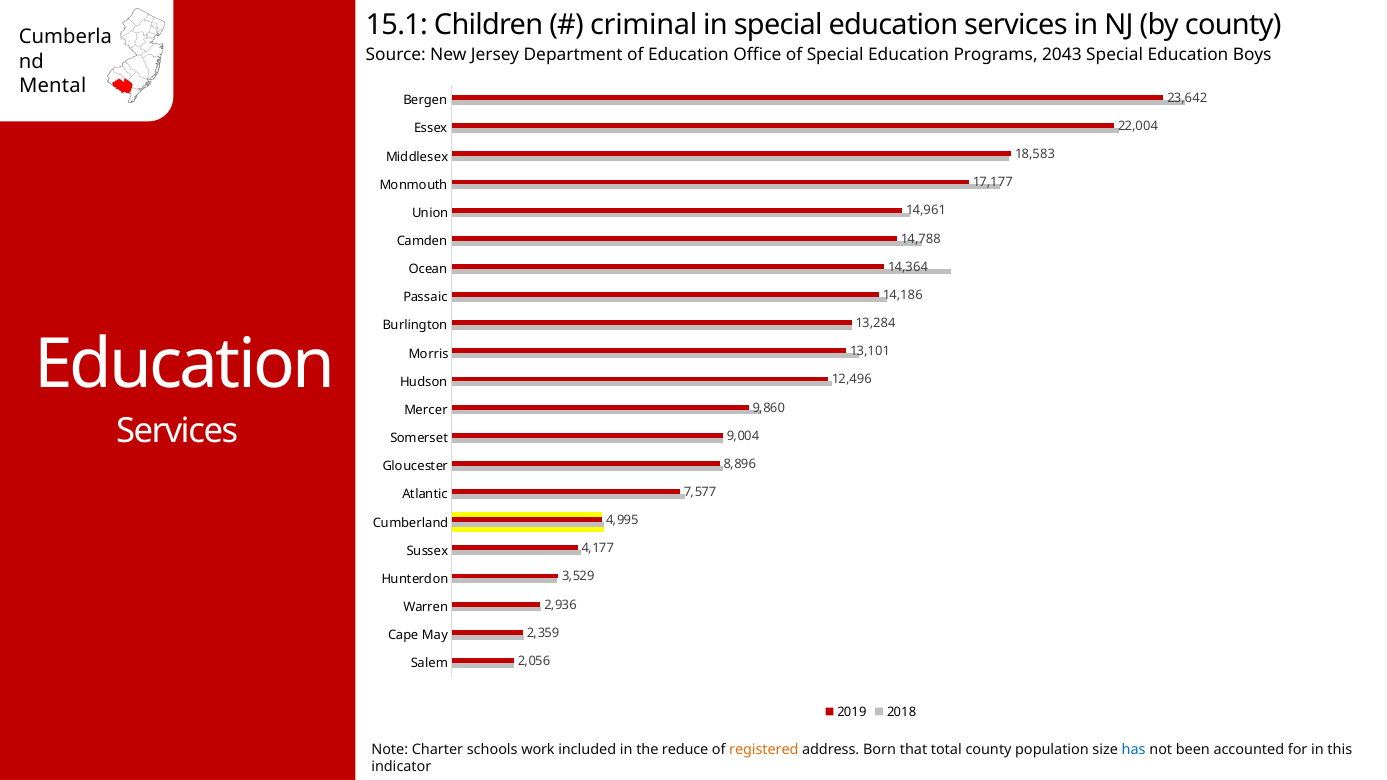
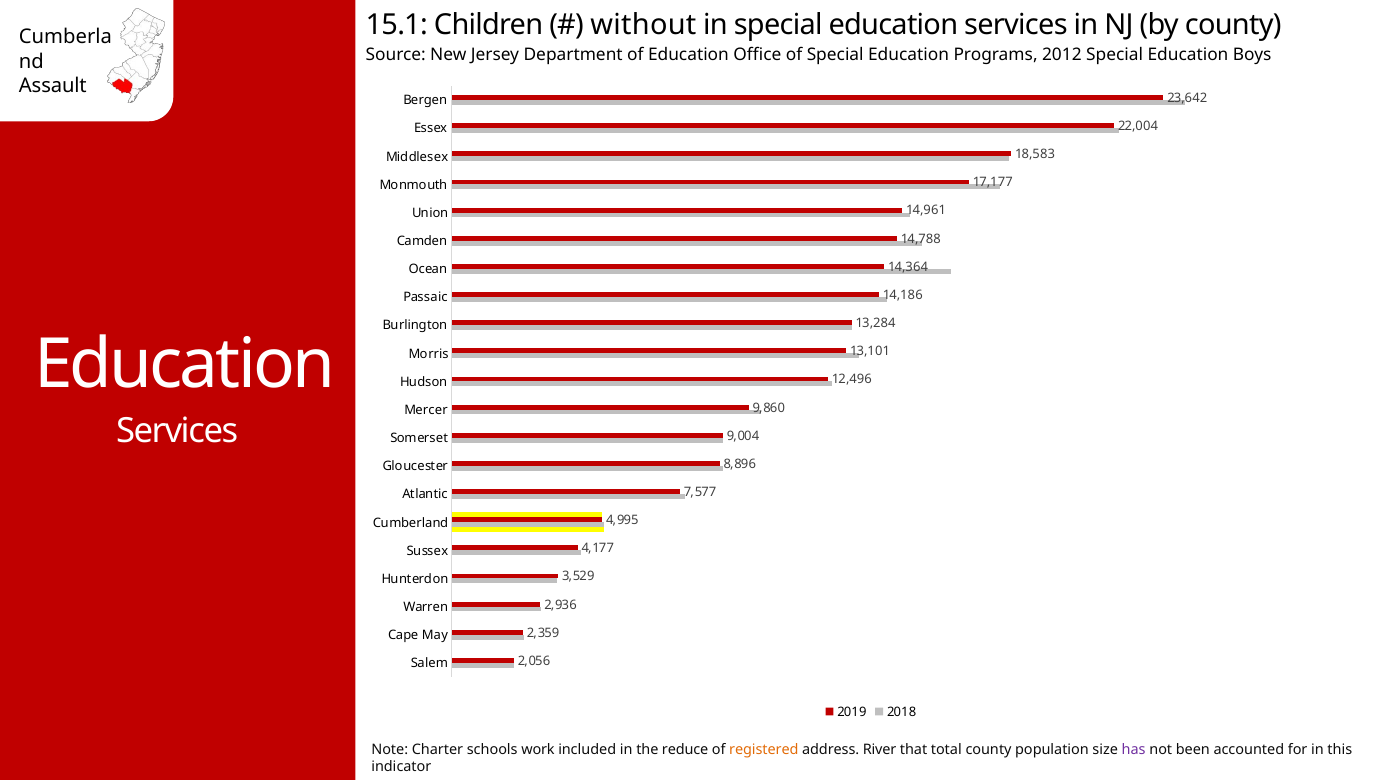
criminal: criminal -> without (643, 24)
2043: 2043 -> 2012 (1062, 55)
Mental: Mental -> Assault (53, 86)
Born: Born -> River (880, 750)
has colour: blue -> purple (1134, 750)
